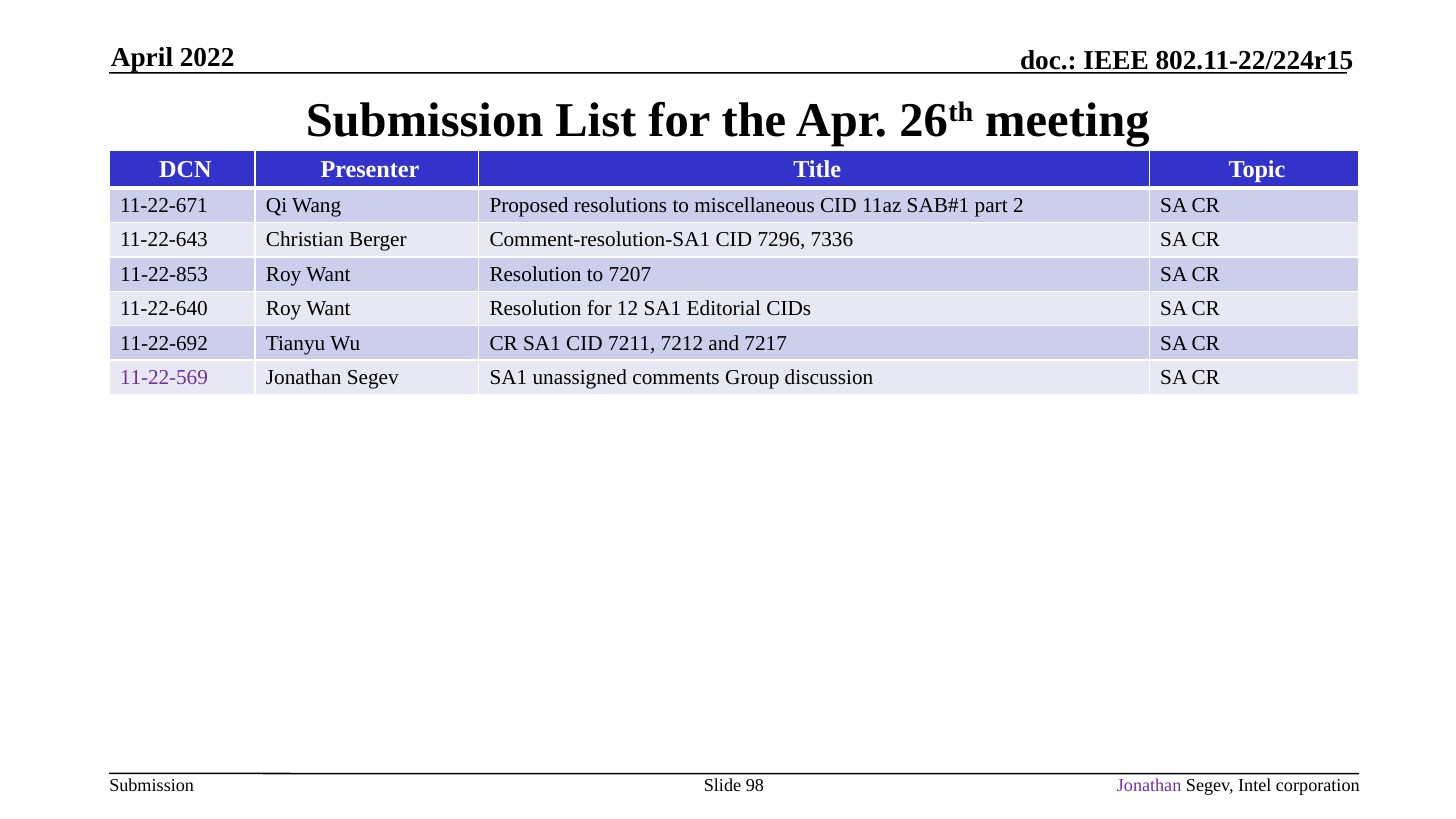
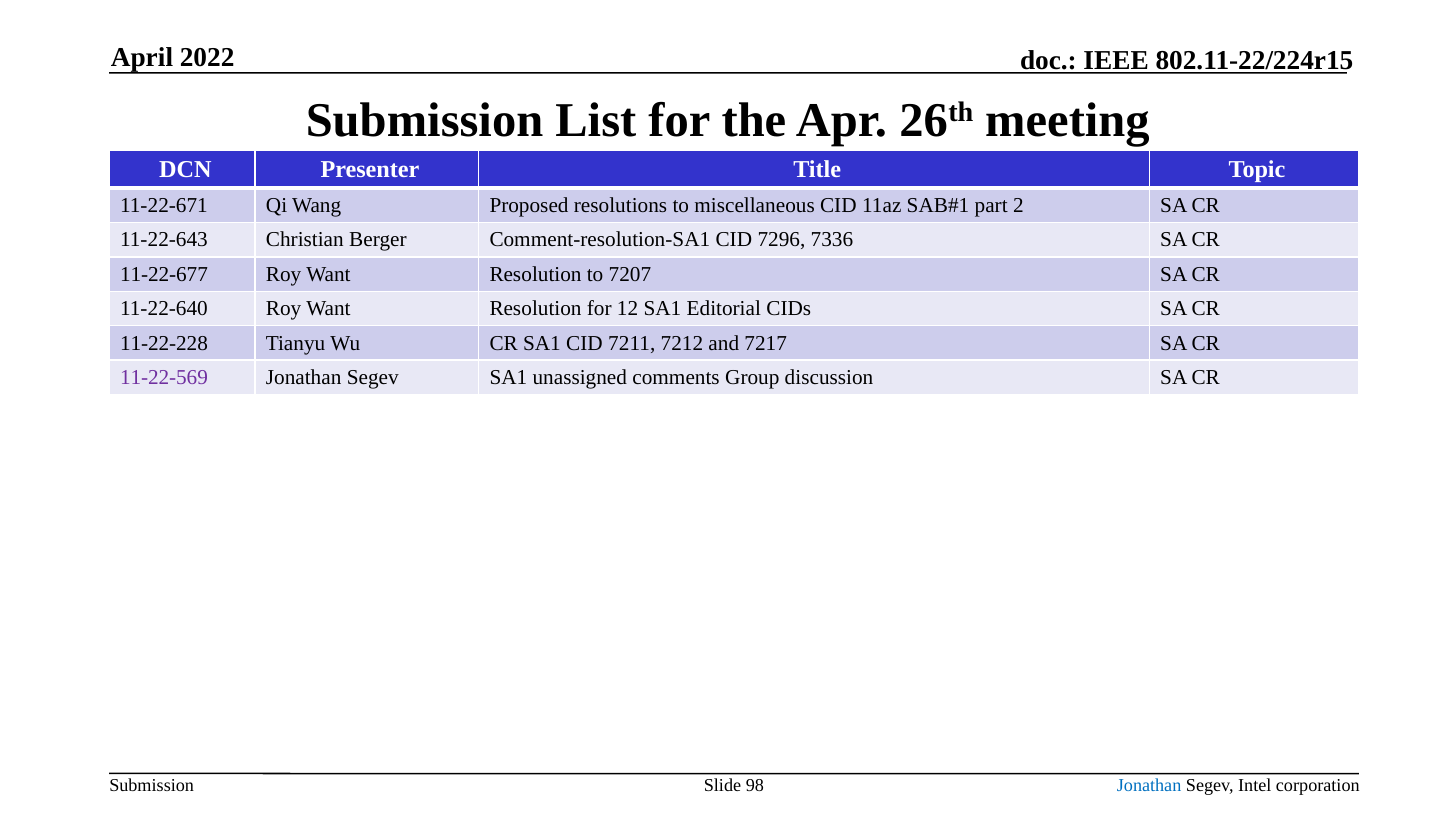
11-22-853: 11-22-853 -> 11-22-677 (164, 274)
11-22-692: 11-22-692 -> 11-22-228 (164, 343)
Jonathan colour: purple -> blue (1149, 785)
